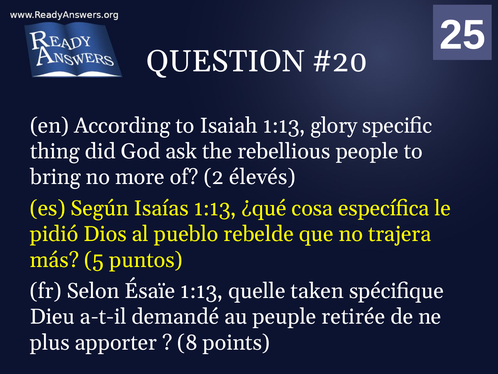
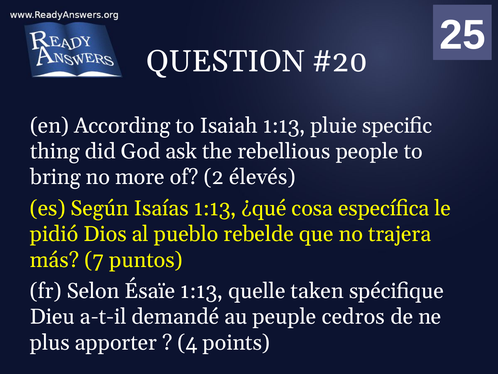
glory: glory -> pluie (334, 125)
5: 5 -> 7 (94, 260)
retirée: retirée -> cedros (353, 316)
8: 8 -> 4 (187, 342)
